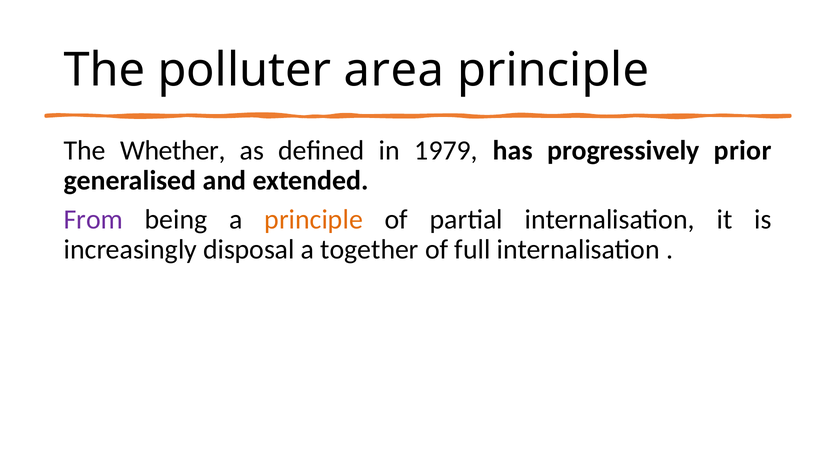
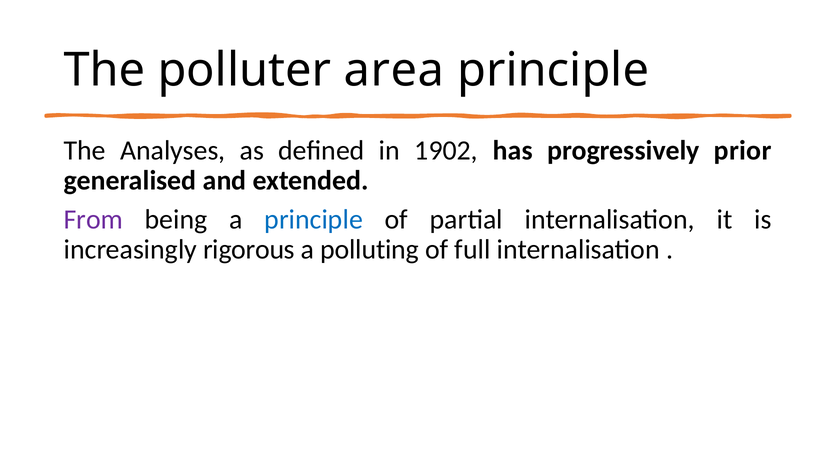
Whether: Whether -> Analyses (173, 150)
1979: 1979 -> 1902 (446, 150)
principle colour: orange -> blue (314, 219)
disposal: disposal -> rigorous (249, 249)
together: together -> polluting (370, 249)
